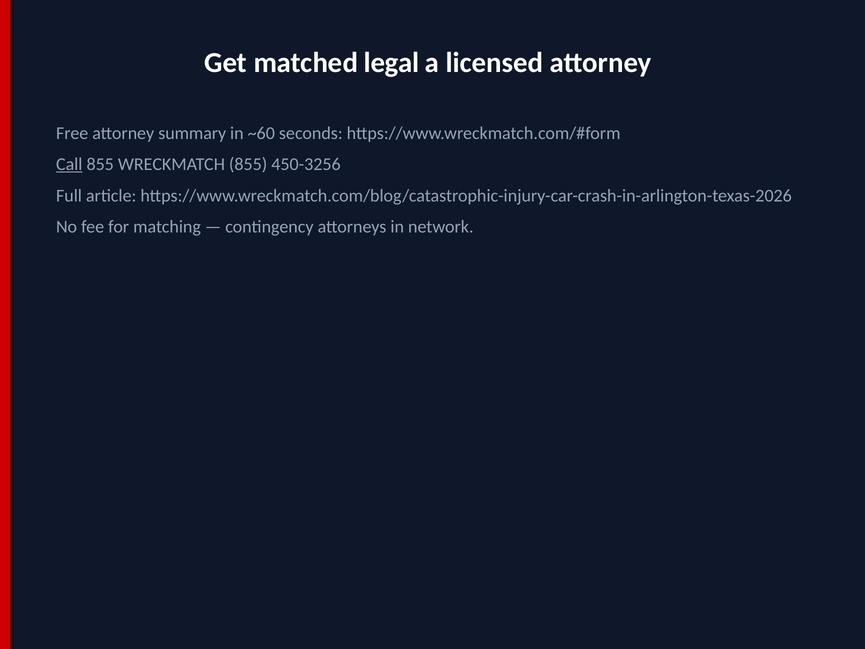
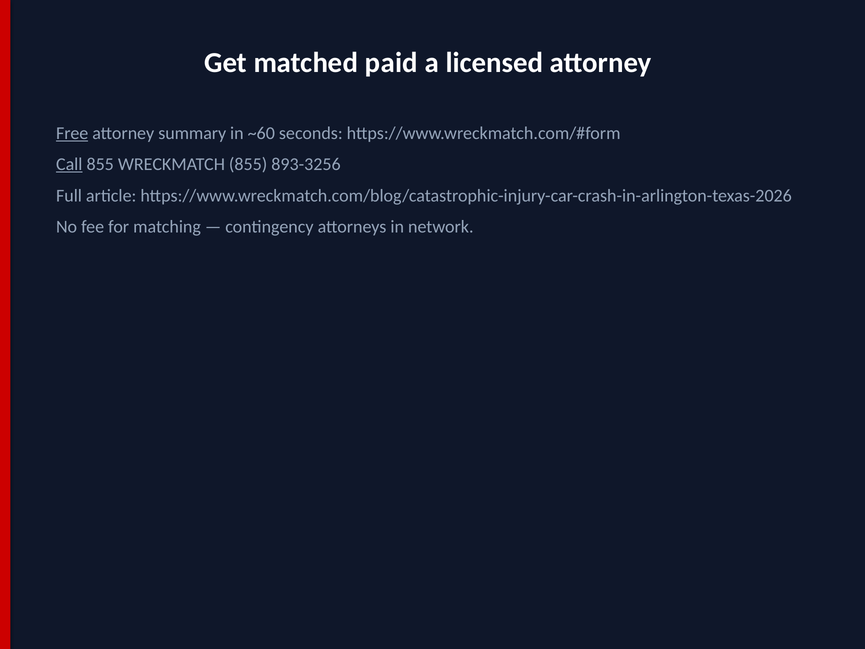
legal: legal -> paid (391, 62)
Free underline: none -> present (72, 133)
450-3256: 450-3256 -> 893-3256 (306, 164)
